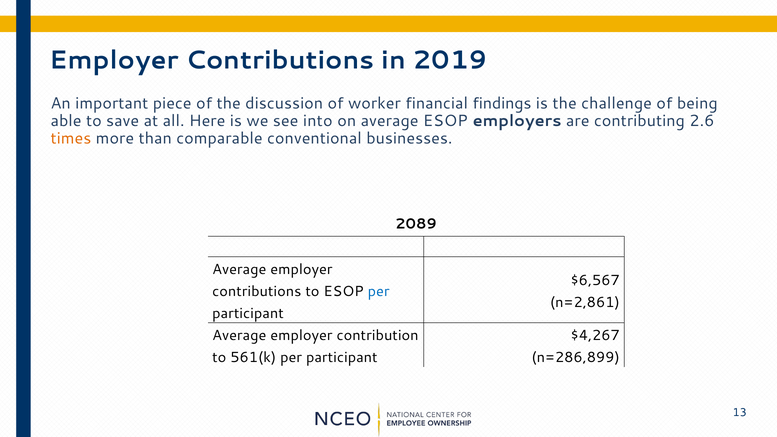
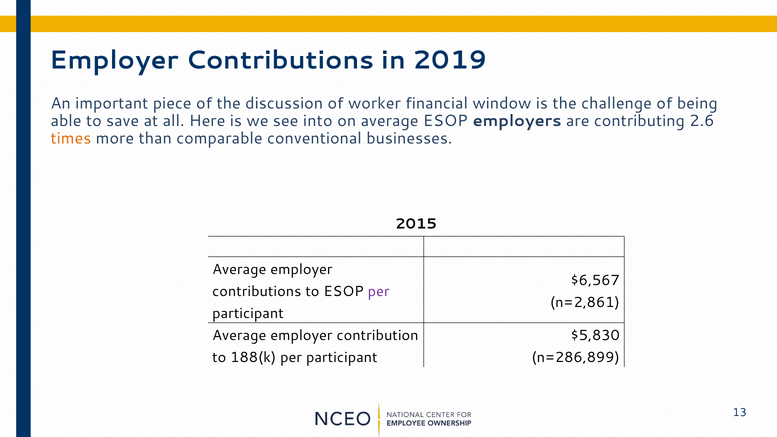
findings: findings -> window (502, 104)
2089: 2089 -> 2015 (416, 224)
per colour: blue -> purple (379, 291)
$4,267: $4,267 -> $5,830 (595, 335)
561(k: 561(k -> 188(k (253, 357)
